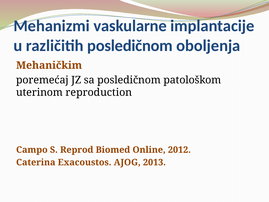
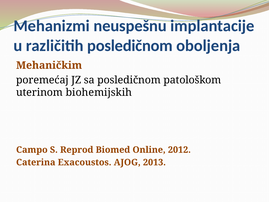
vaskularne: vaskularne -> neuspešnu (130, 26)
reproduction: reproduction -> biohemijskih (99, 92)
